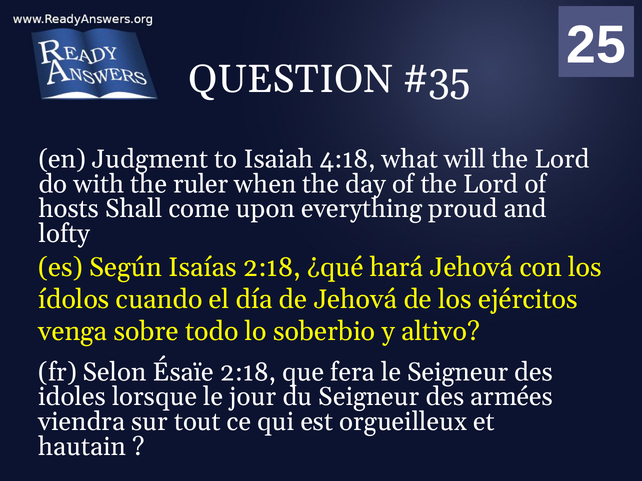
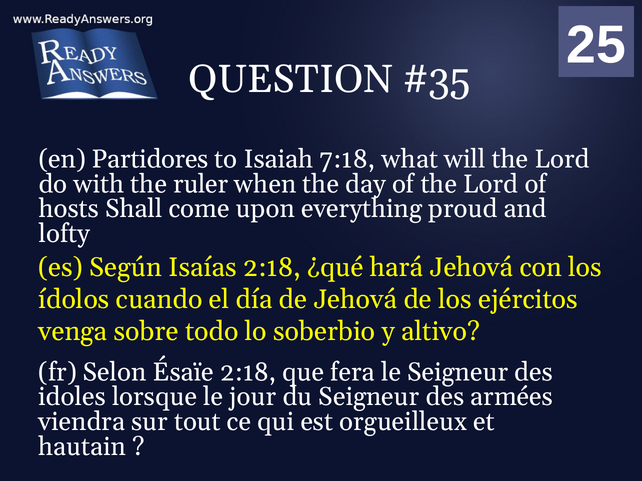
Judgment: Judgment -> Partidores (150, 160)
4:18: 4:18 -> 7:18 (348, 160)
